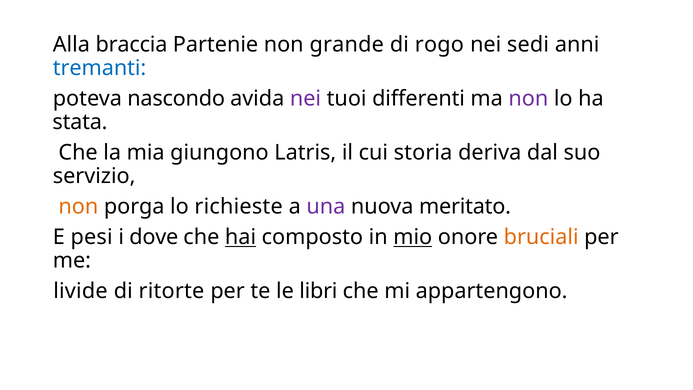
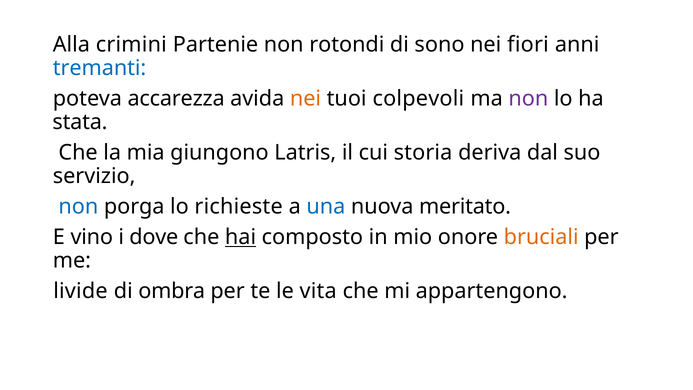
braccia: braccia -> crimini (131, 44)
grande: grande -> rotondi (347, 44)
rogo: rogo -> sono (439, 44)
sedi: sedi -> fiori (528, 44)
nascondo: nascondo -> accarezza (176, 98)
nei colour: purple -> orange (305, 98)
differenti: differenti -> colpevoli (418, 98)
non colour: orange -> blue (78, 206)
una colour: purple -> blue (326, 206)
pesi: pesi -> vino (92, 237)
mio underline: present -> none (413, 237)
ritorte: ritorte -> ombra (172, 291)
libri: libri -> vita (318, 291)
